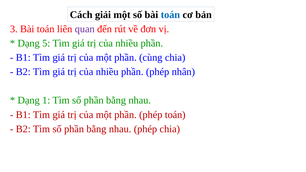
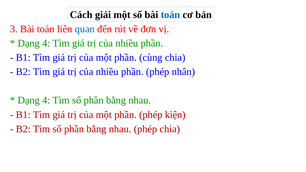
quan colour: purple -> blue (85, 29)
5: 5 -> 4 (46, 43)
1: 1 -> 4 (46, 100)
phép toán: toán -> kiện (175, 115)
